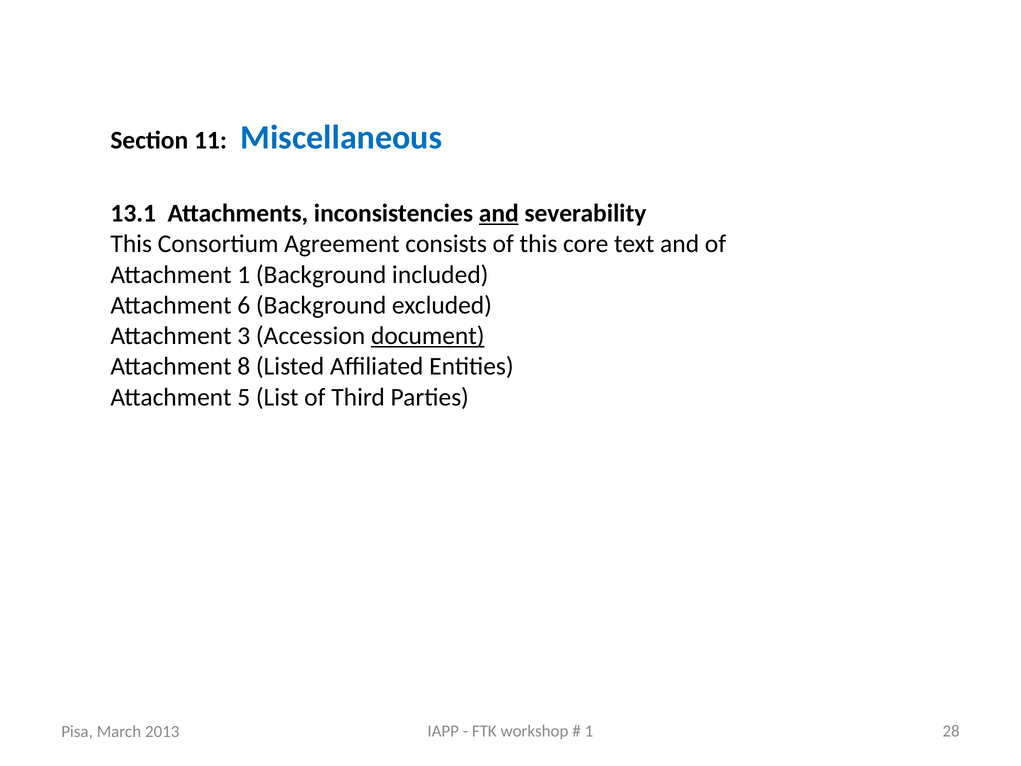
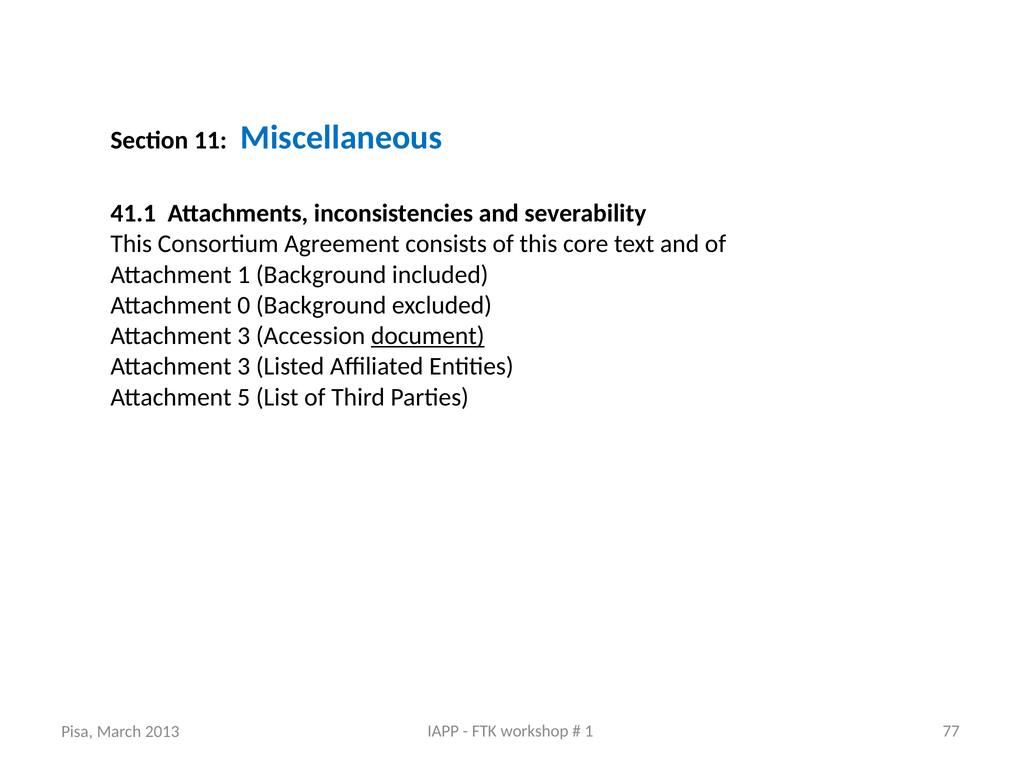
13.1: 13.1 -> 41.1 (133, 213)
and underline: present -> none (499, 213)
6: 6 -> 0 (244, 305)
8: 8 -> 3 (244, 366)
28: 28 -> 77 (951, 731)
